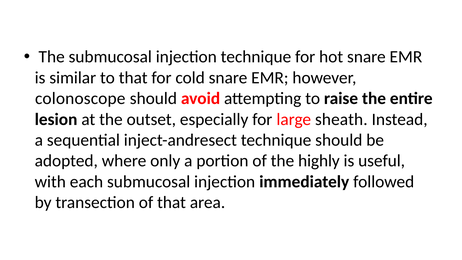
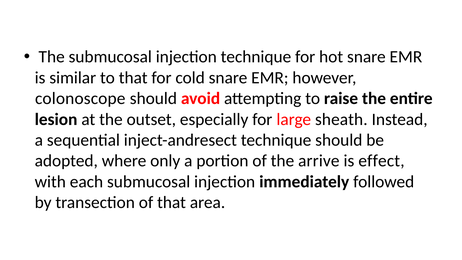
highly: highly -> arrive (319, 161)
useful: useful -> effect (381, 161)
